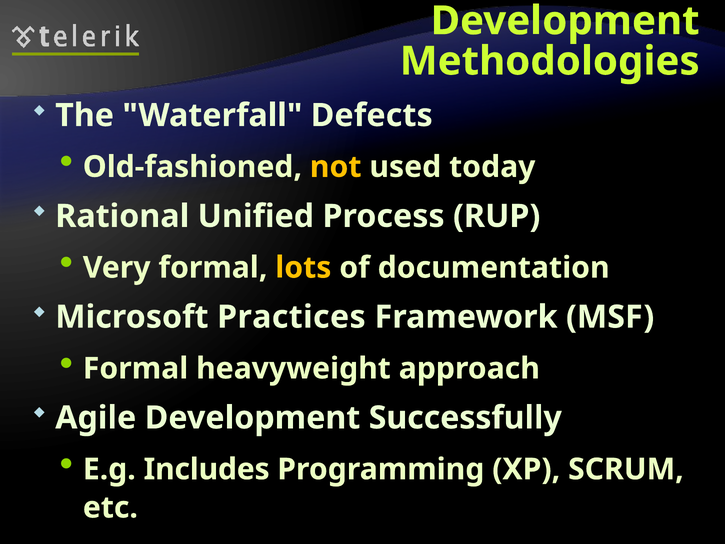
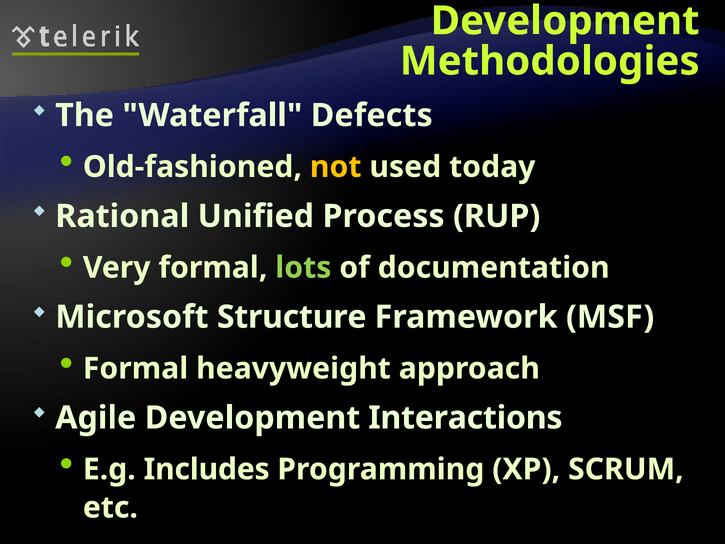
lots colour: yellow -> light green (303, 268)
Practices: Practices -> Structure (292, 317)
Successfully: Successfully -> Interactions (465, 418)
